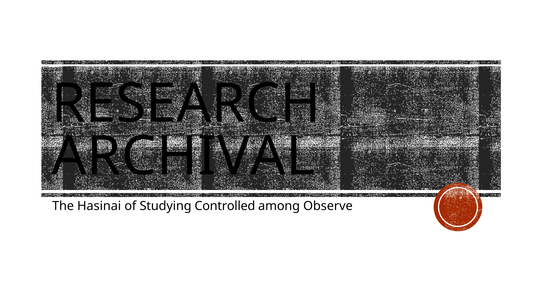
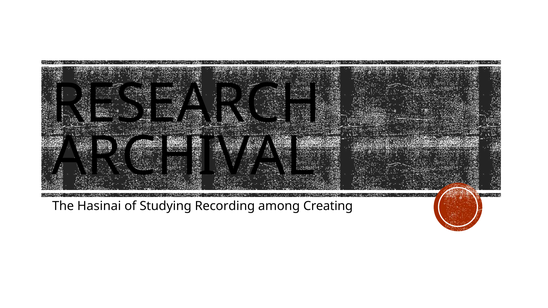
Controlled: Controlled -> Recording (225, 206)
Observe: Observe -> Creating (328, 206)
